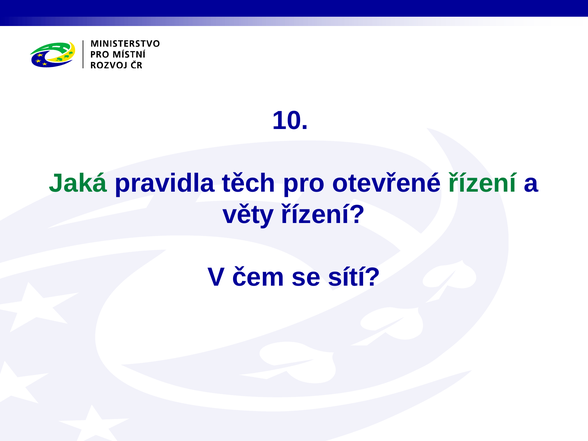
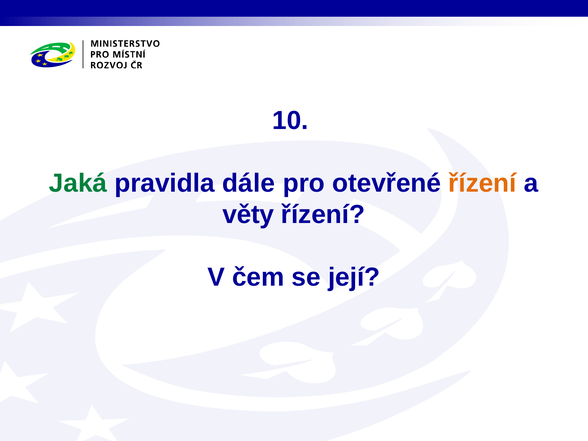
těch: těch -> dále (249, 183)
řízení colour: green -> orange (482, 183)
sítí: sítí -> její (354, 277)
